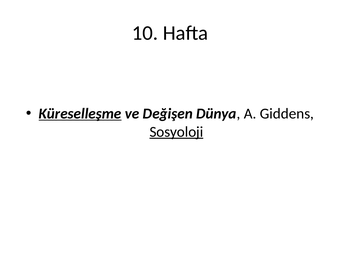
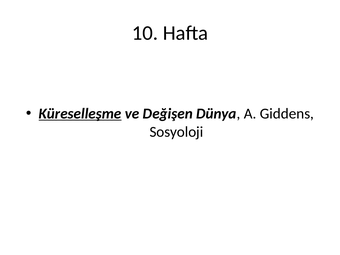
Sosyoloji underline: present -> none (176, 132)
